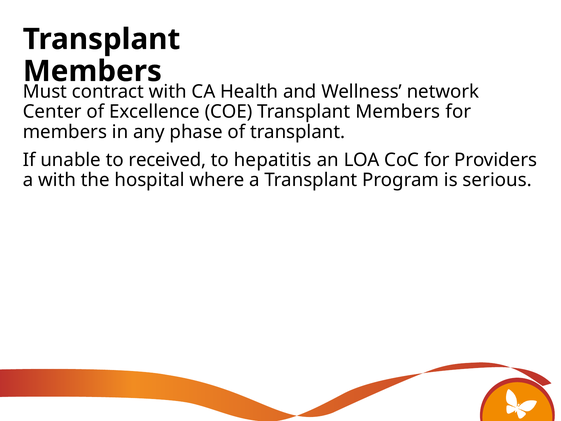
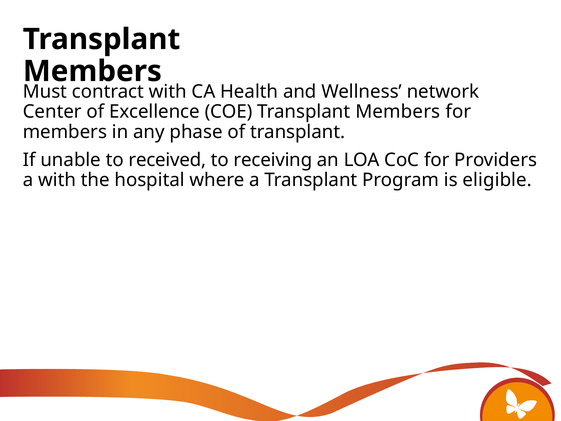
hepatitis: hepatitis -> receiving (273, 160)
serious: serious -> eligible (497, 180)
